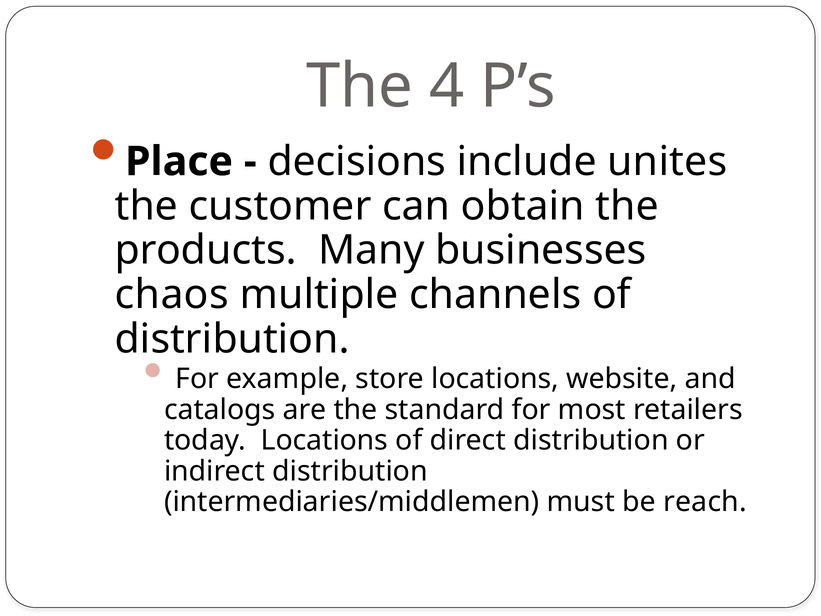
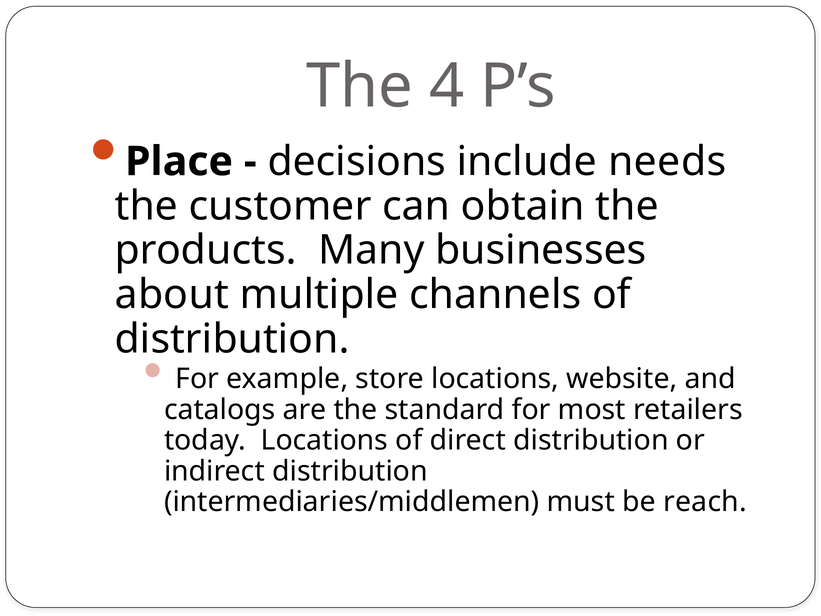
unites: unites -> needs (667, 162)
chaos: chaos -> about (172, 295)
